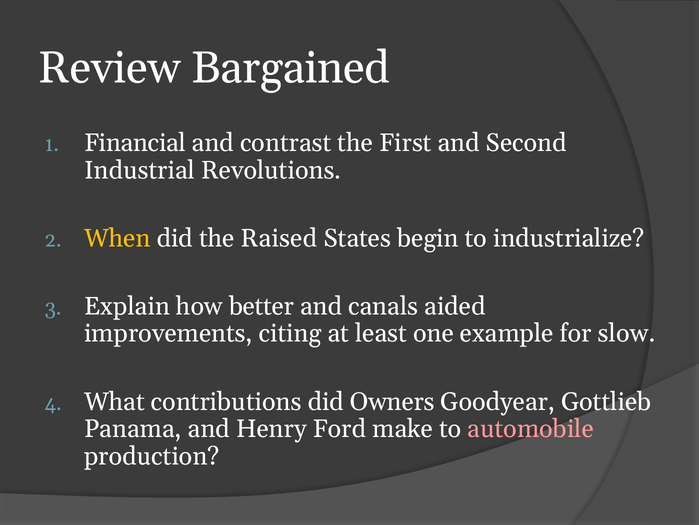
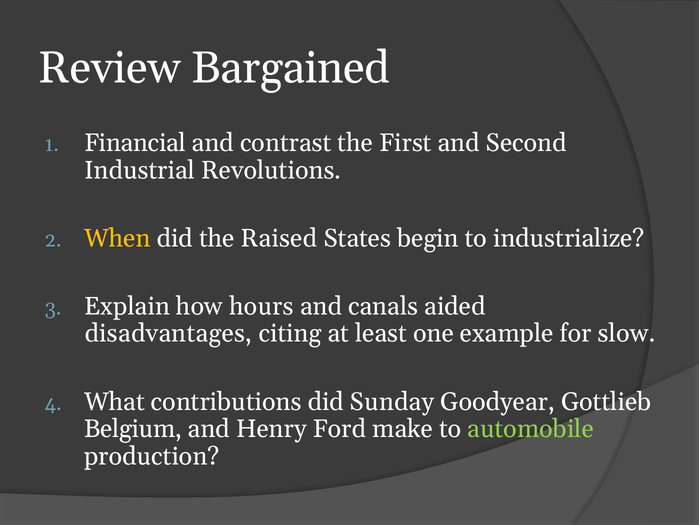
better: better -> hours (261, 306)
improvements: improvements -> disadvantages (168, 333)
Owners: Owners -> Sunday (392, 401)
Panama: Panama -> Belgium (133, 428)
automobile colour: pink -> light green (531, 428)
